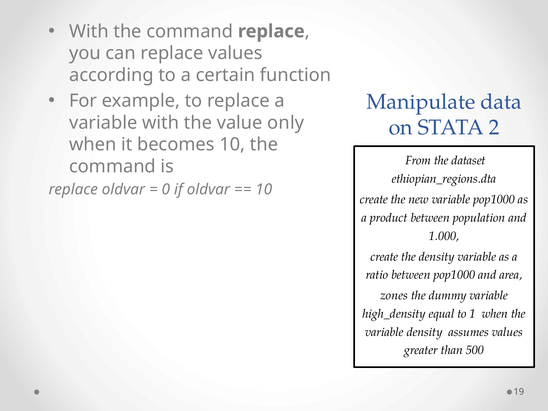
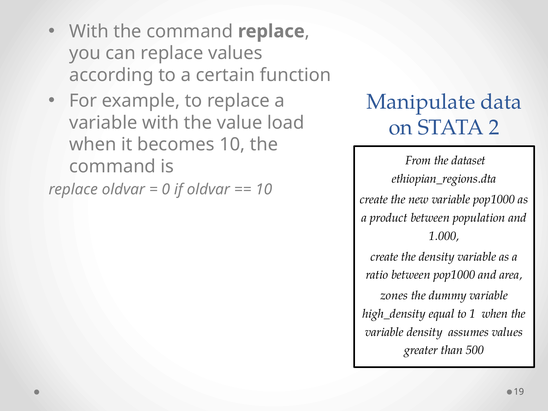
only: only -> load (286, 123)
